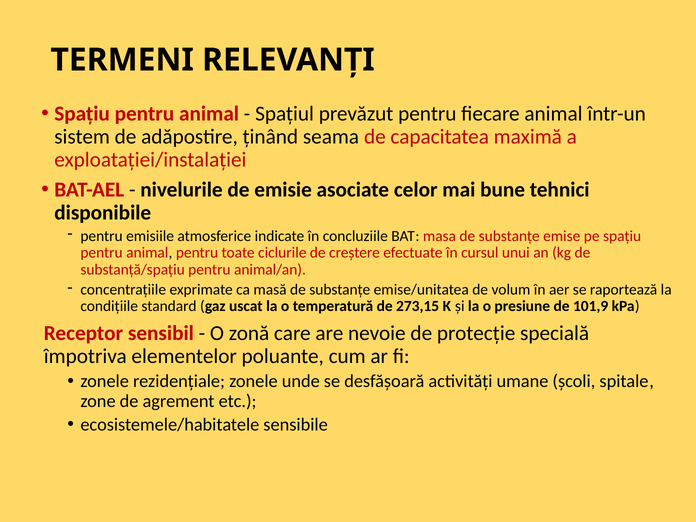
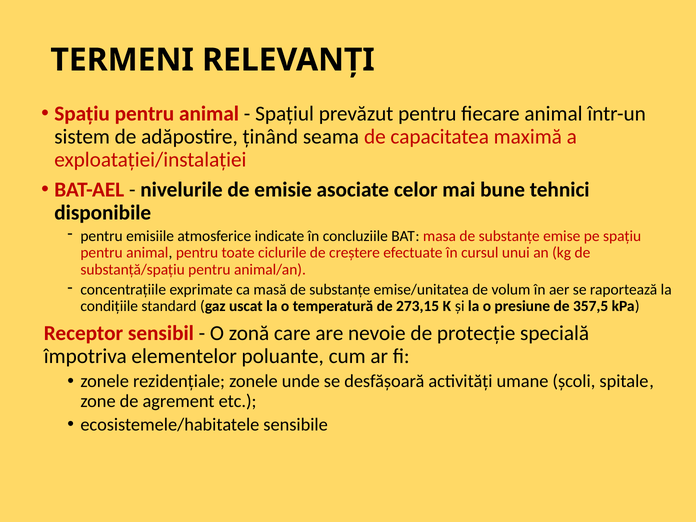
101,9: 101,9 -> 357,5 (591, 306)
